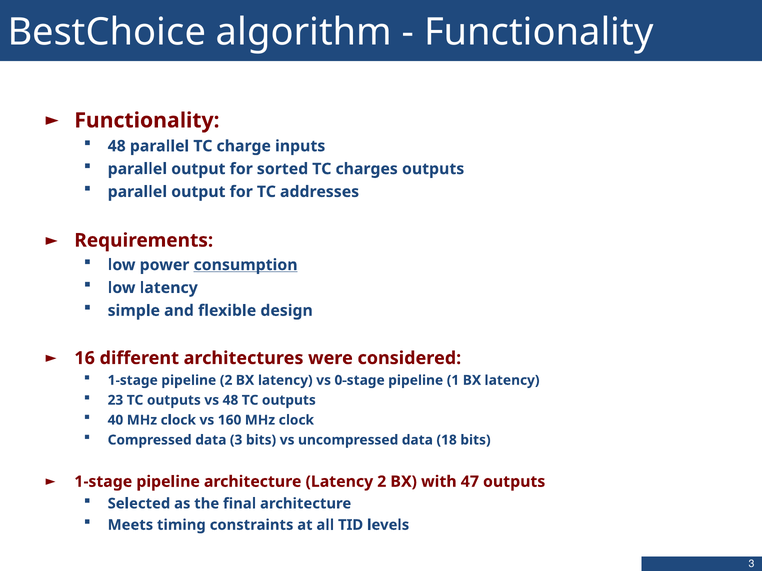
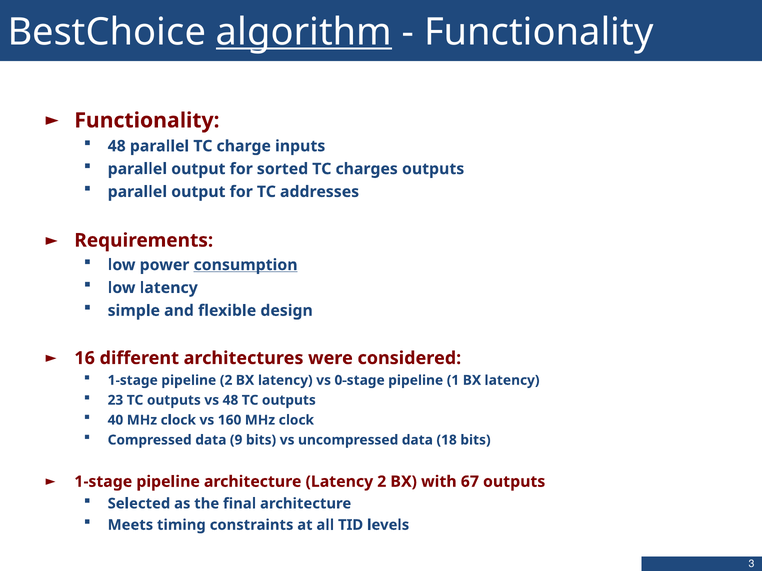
algorithm underline: none -> present (304, 32)
data 3: 3 -> 9 (236, 440)
47: 47 -> 67 (470, 482)
